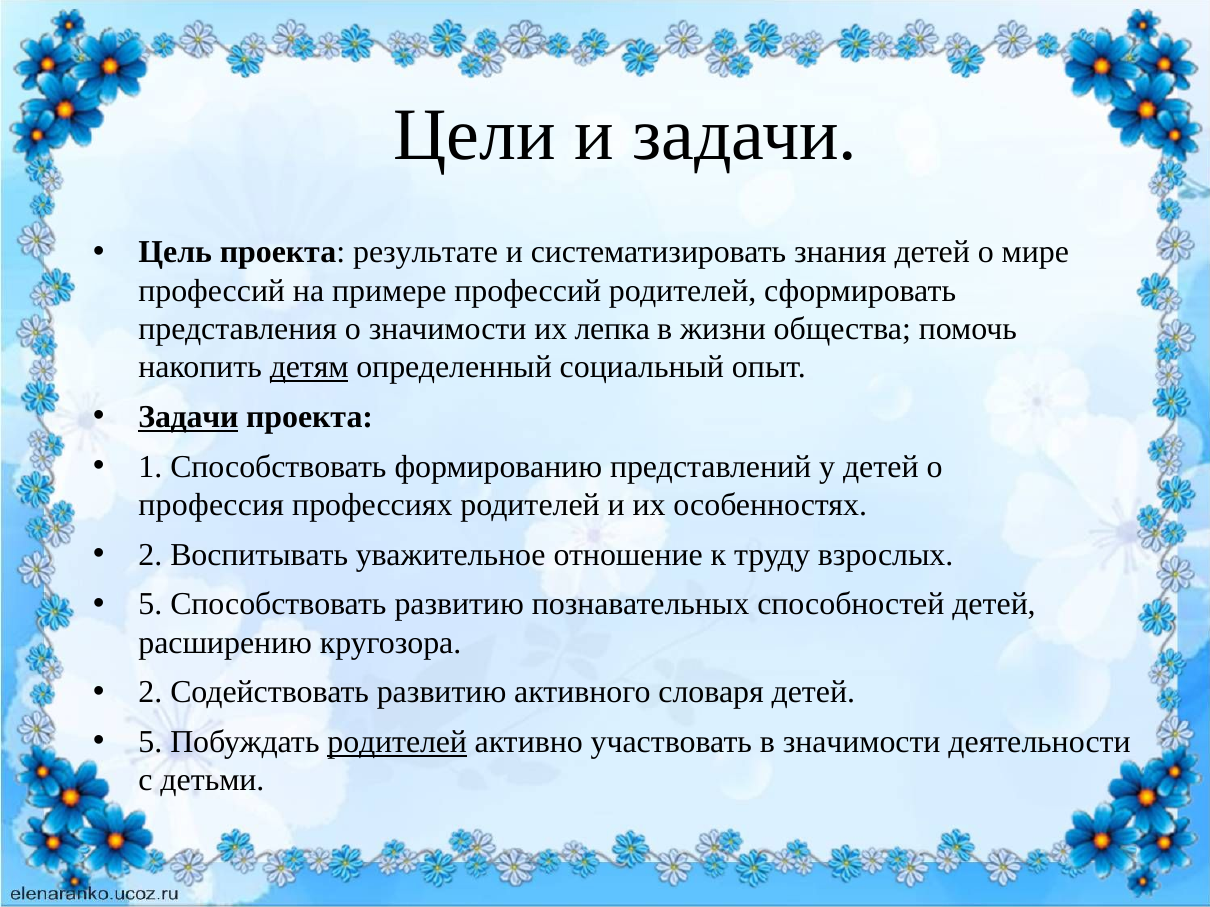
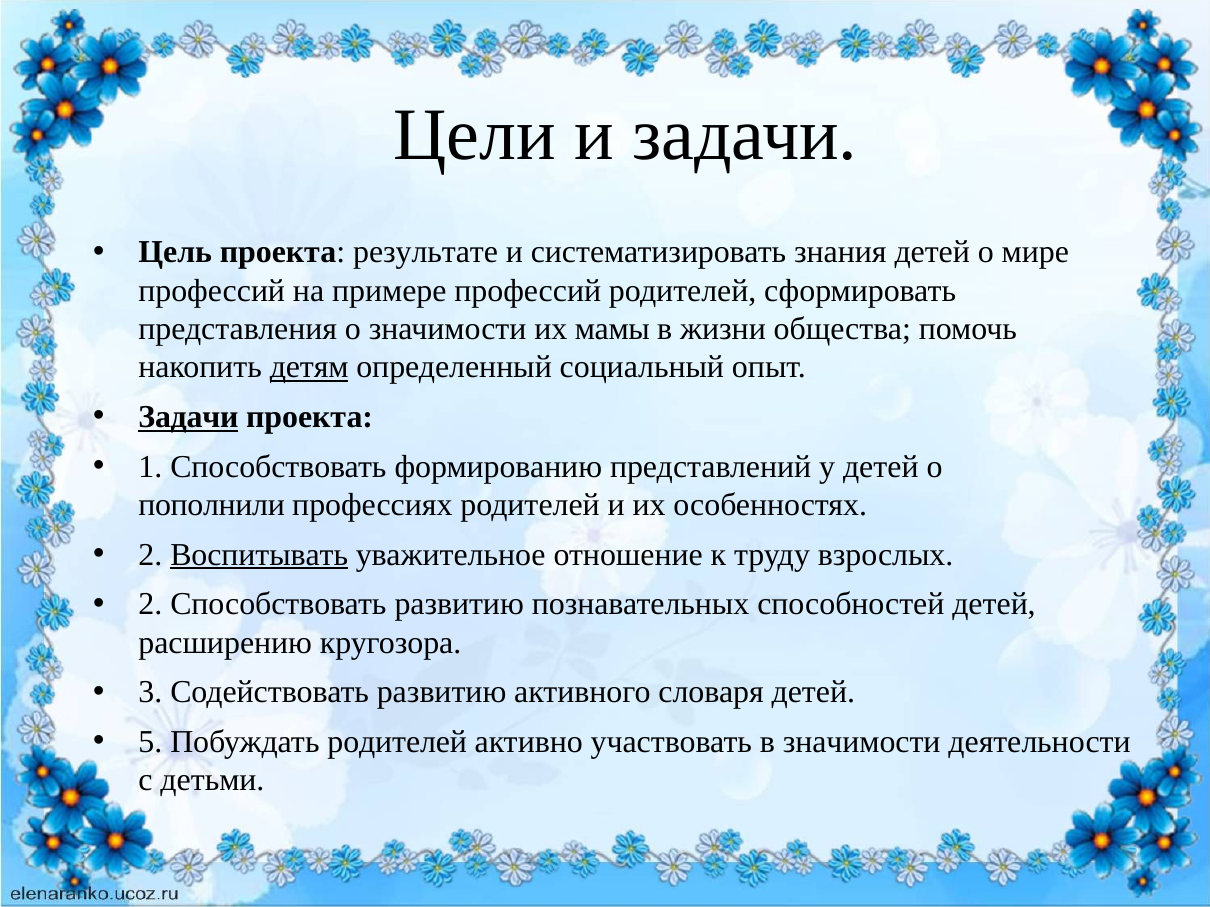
лепка: лепка -> мамы (612, 329)
профессия: профессия -> пополнили (212, 505)
Воспитывать underline: none -> present (259, 555)
5: 5 -> 2 (150, 605)
2: 2 -> 3 (150, 693)
родителей underline: present -> none (397, 742)
